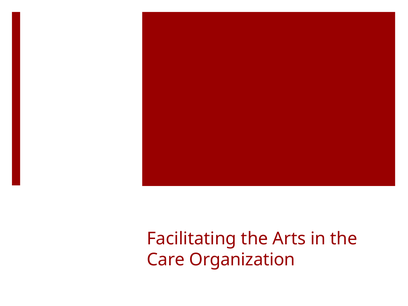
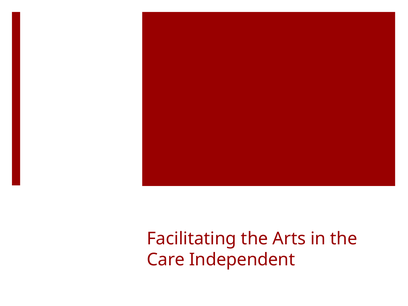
Organization: Organization -> Independent (242, 260)
